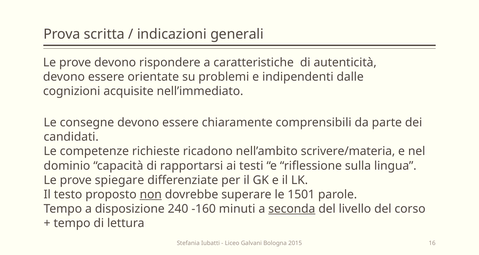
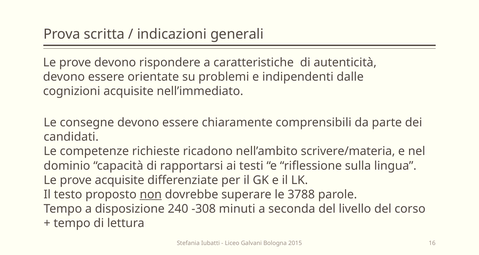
prove spiegare: spiegare -> acquisite (120, 180)
1501: 1501 -> 3788 (301, 194)
-160: -160 -> -308 (204, 209)
seconda underline: present -> none (292, 209)
